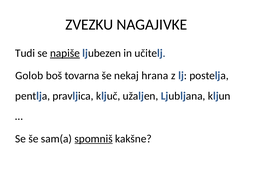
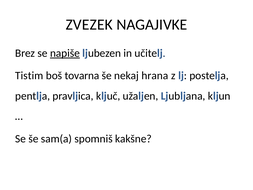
ZVEZKU: ZVEZKU -> ZVEZEK (89, 24)
Tudi: Tudi -> Brez (25, 53)
Golob: Golob -> Tistim (29, 76)
spomniš underline: present -> none (94, 139)
